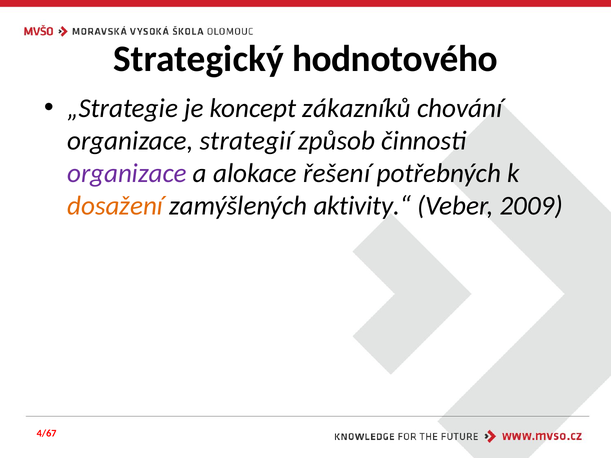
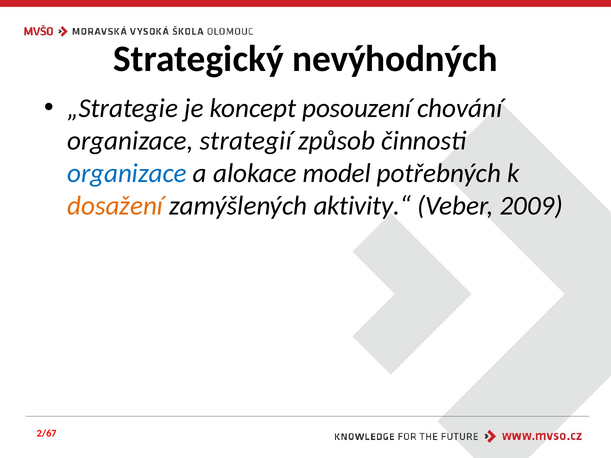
hodnotového: hodnotového -> nevýhodných (395, 59)
zákazníků: zákazníků -> posouzení (357, 108)
organizace colour: purple -> blue (127, 173)
řešení: řešení -> model (337, 173)
4/67: 4/67 -> 2/67 (47, 434)
